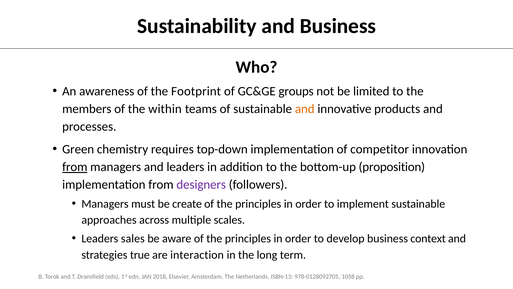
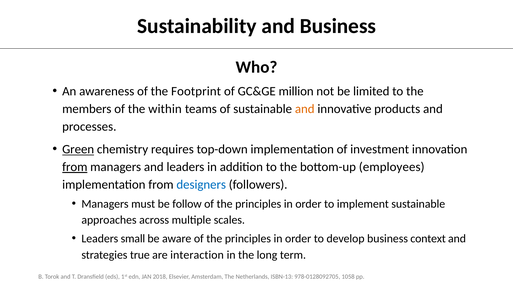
groups: groups -> million (296, 91)
Green underline: none -> present (78, 149)
competitor: competitor -> investment (380, 149)
proposition: proposition -> employees (392, 167)
designers colour: purple -> blue (201, 184)
create: create -> follow (187, 204)
sales: sales -> small (133, 238)
